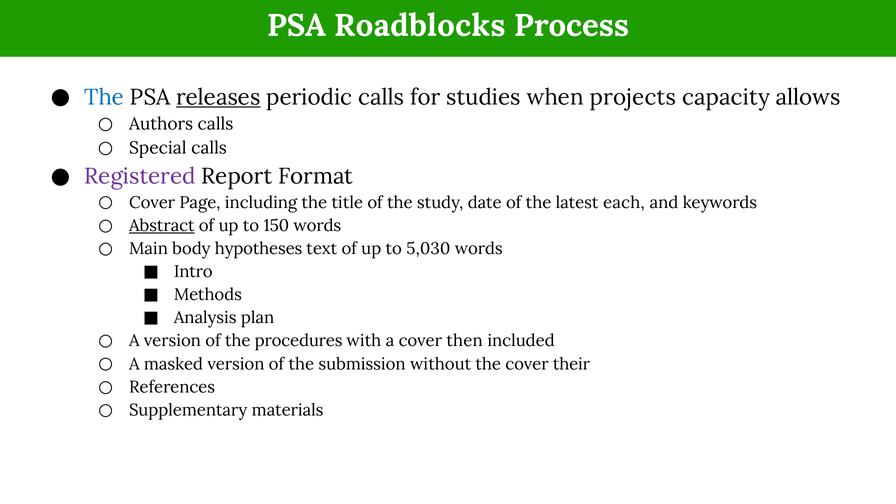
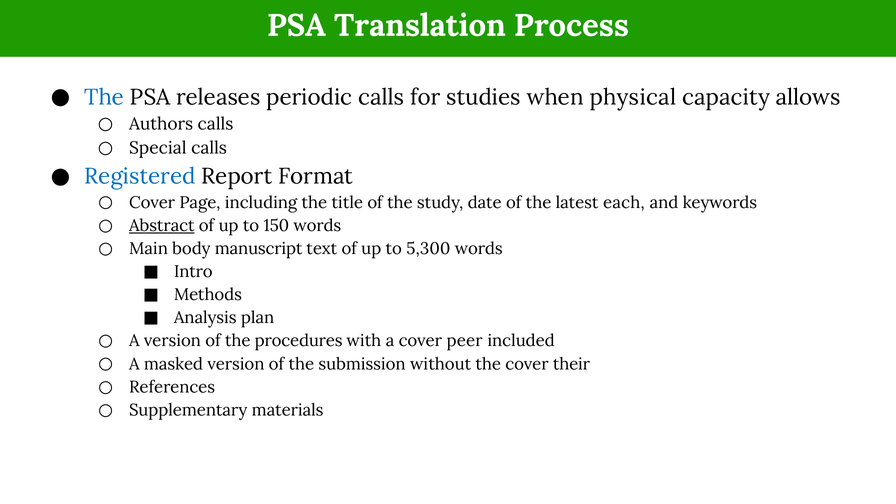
Roadblocks: Roadblocks -> Translation (420, 26)
releases underline: present -> none (218, 97)
projects: projects -> physical (633, 97)
Registered colour: purple -> blue (140, 176)
hypotheses: hypotheses -> manuscript (259, 249)
5,030: 5,030 -> 5,300 (428, 249)
then: then -> peer (465, 341)
